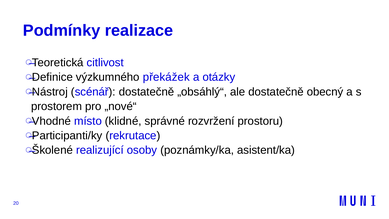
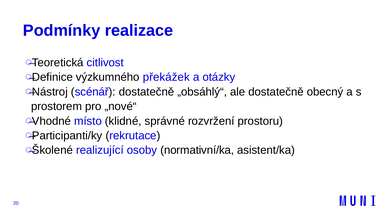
poznámky/ka: poznámky/ka -> normativní/ka (197, 150)
